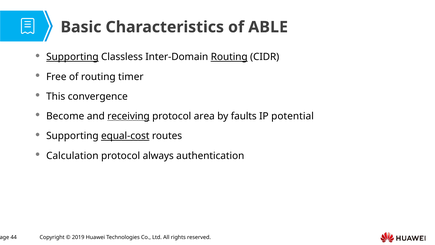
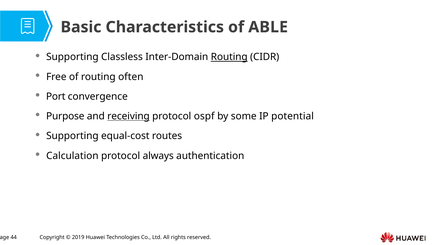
Supporting underline: present -> none (72, 57)
timer: timer -> often (131, 77)
This: This -> Port (56, 96)
Become: Become -> Purpose (65, 116)
area: area -> ospf (204, 116)
faults: faults -> some (244, 116)
equal-cost underline: present -> none (125, 136)
